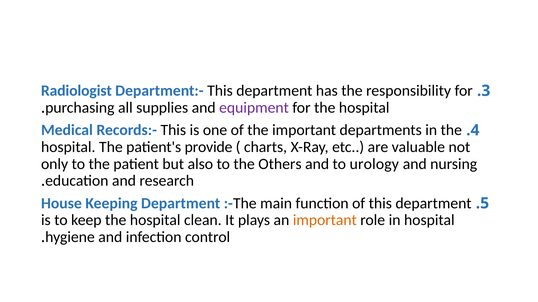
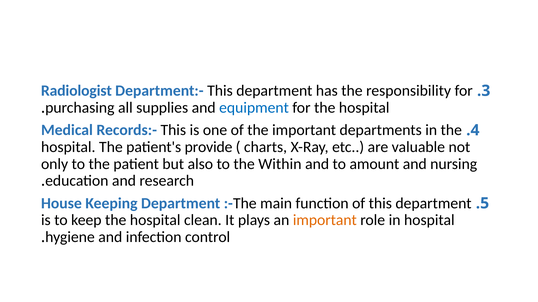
equipment colour: purple -> blue (254, 108)
Others: Others -> Within (280, 164)
urology: urology -> amount (374, 164)
